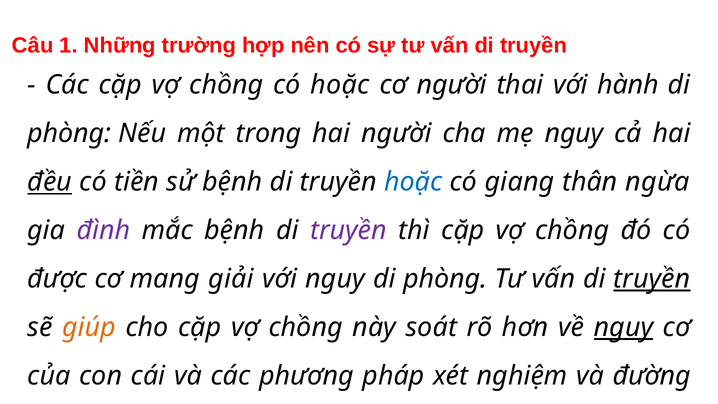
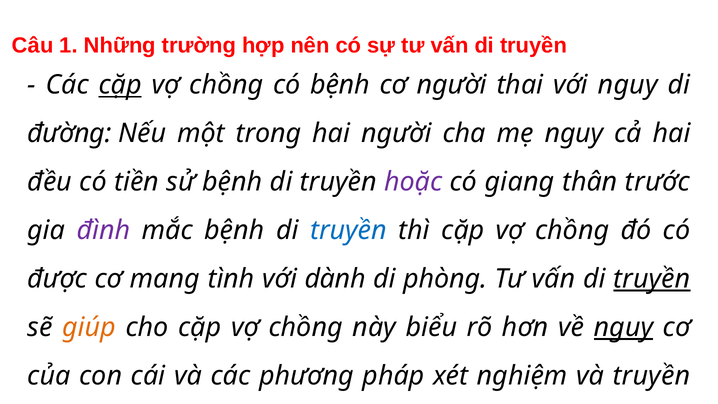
cặp underline: none -> present (120, 85)
có hoặc: hoặc -> bệnh (340, 85)
với hành: hành -> nguy (628, 85)
phòng: phòng -> đường (69, 133)
đều underline: present -> none (50, 182)
hoặc colour: blue -> purple (413, 182)
thân ngừa: ngừa -> trước (658, 182)
truyền colour: purple -> blue (349, 230)
giải: giải -> tình (231, 279)
với nguy: nguy -> dành (335, 279)
soát: soát -> biểu (431, 327)
và đường: đường -> truyền (652, 376)
